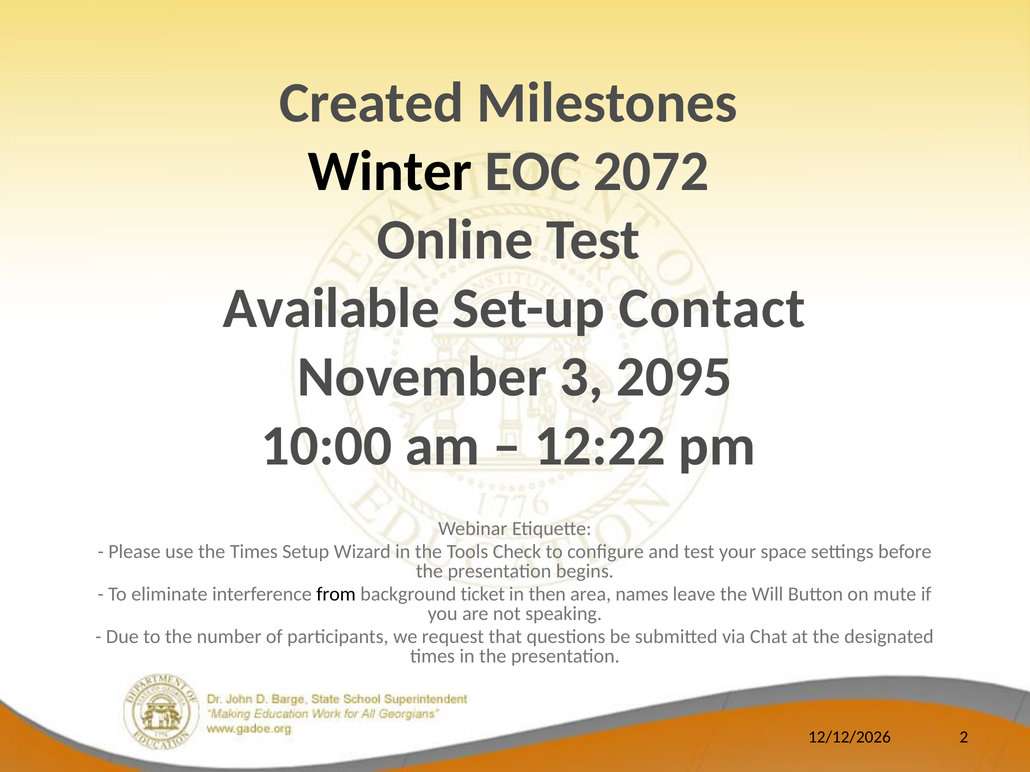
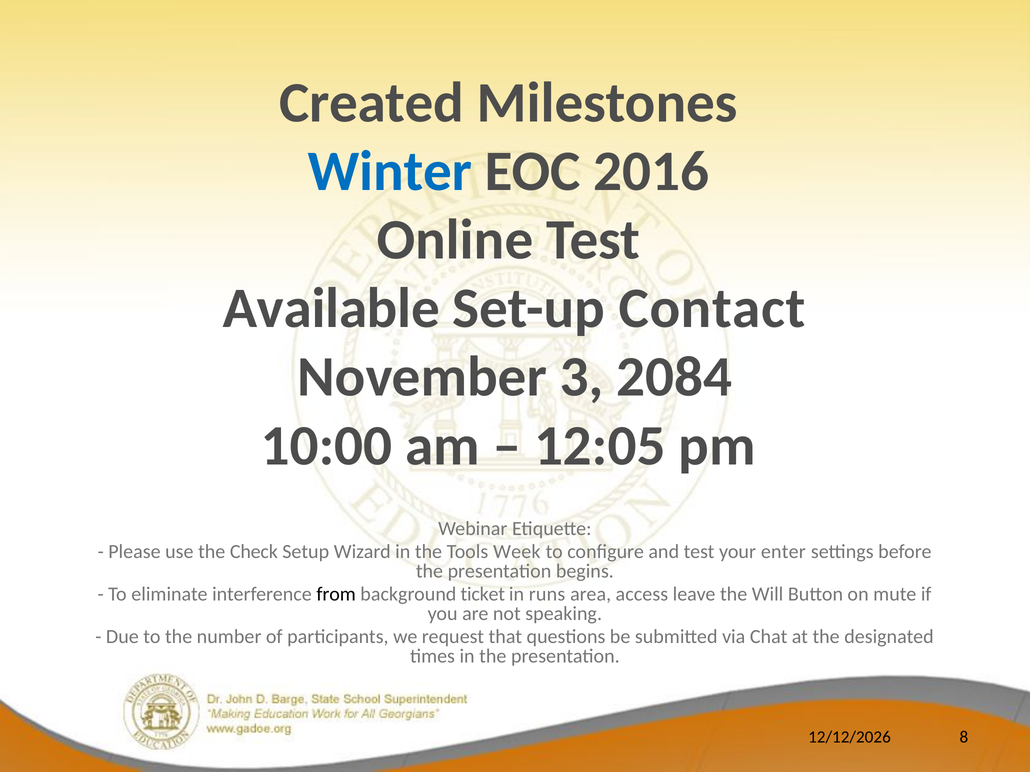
Winter colour: black -> blue (390, 171)
2072: 2072 -> 2016 (651, 171)
2095: 2095 -> 2084 (674, 377)
12:22: 12:22 -> 12:05 (600, 446)
the Times: Times -> Check (254, 552)
Check: Check -> Week (517, 552)
space: space -> enter (783, 552)
then: then -> runs (547, 595)
names: names -> access (642, 595)
2: 2 -> 8 (964, 738)
